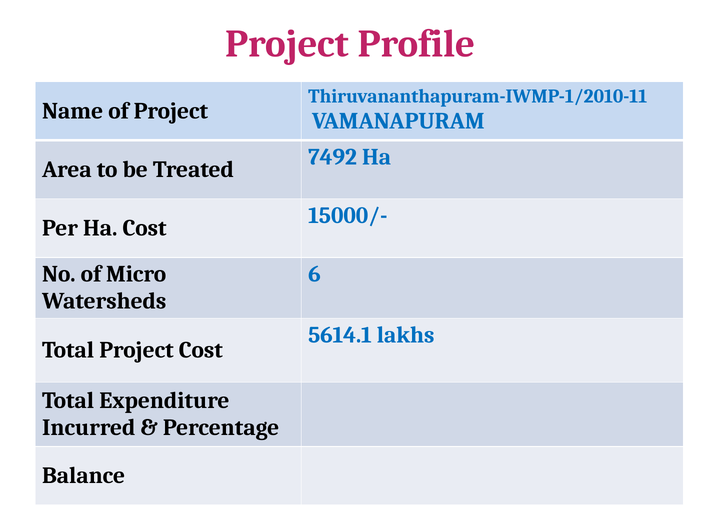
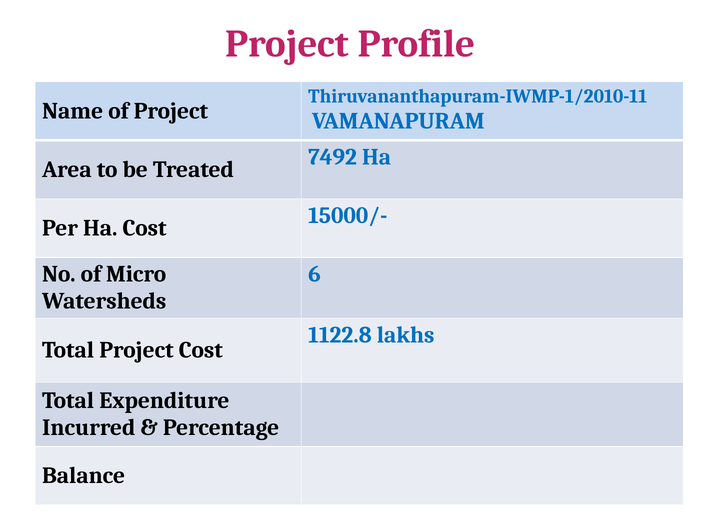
5614.1: 5614.1 -> 1122.8 (340, 335)
